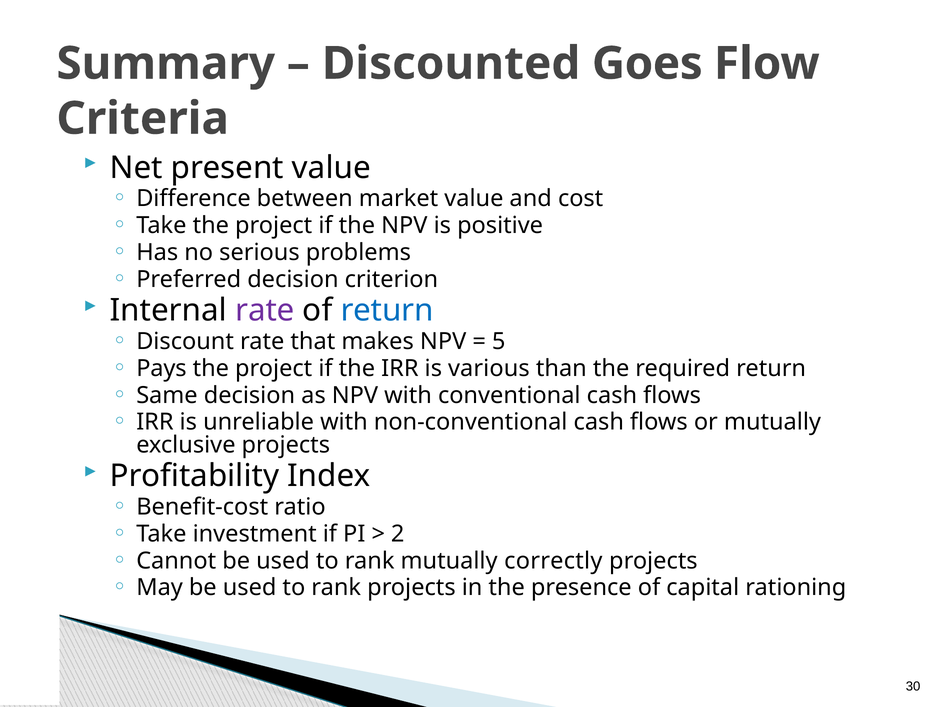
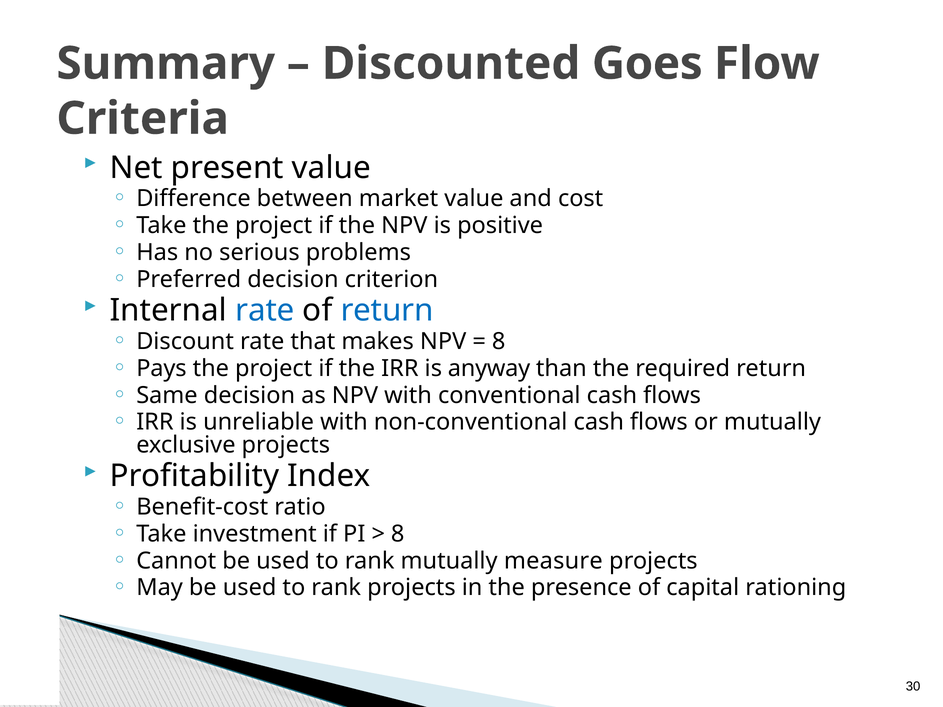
rate colour: purple -> blue (265, 311)
5: 5 -> 8 (499, 342)
various: various -> anyway (489, 369)
2: 2 -> 8 (398, 534)
correctly: correctly -> measure (553, 561)
